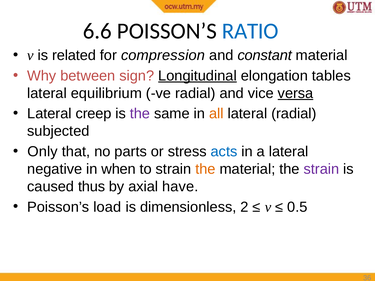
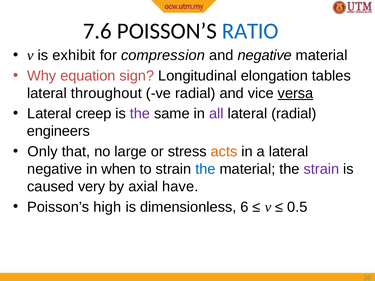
6.6: 6.6 -> 7.6 (97, 31)
related: related -> exhibit (74, 55)
and constant: constant -> negative (265, 55)
between: between -> equation (88, 76)
Longitudinal underline: present -> none (197, 76)
equilibrium: equilibrium -> throughout (106, 93)
all colour: orange -> purple (216, 114)
subjected: subjected -> engineers (58, 131)
parts: parts -> large (131, 152)
acts colour: blue -> orange (224, 152)
the colour: orange -> blue (205, 169)
thus: thus -> very (92, 187)
load: load -> high (107, 207)
2: 2 -> 6 (244, 207)
